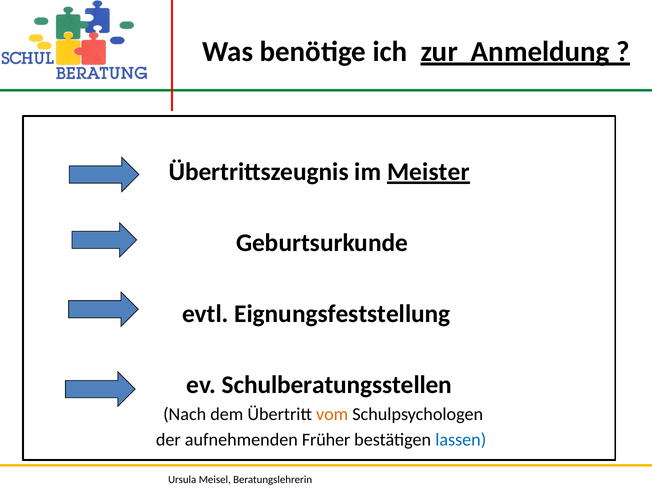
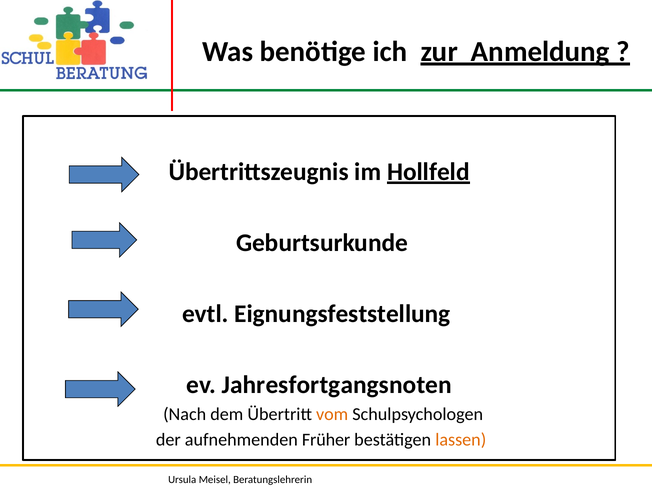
Meister: Meister -> Hollfeld (428, 172)
Schulberatungsstellen: Schulberatungsstellen -> Jahresfortgangsnoten (337, 385)
lassen colour: blue -> orange (461, 440)
